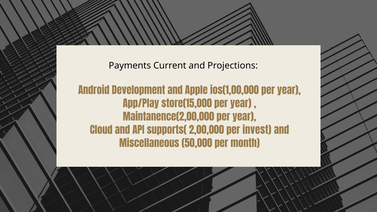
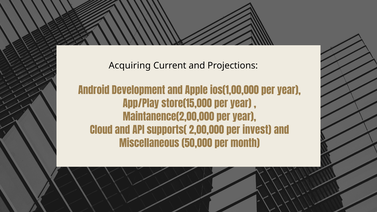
Payments: Payments -> Acquiring (130, 66)
